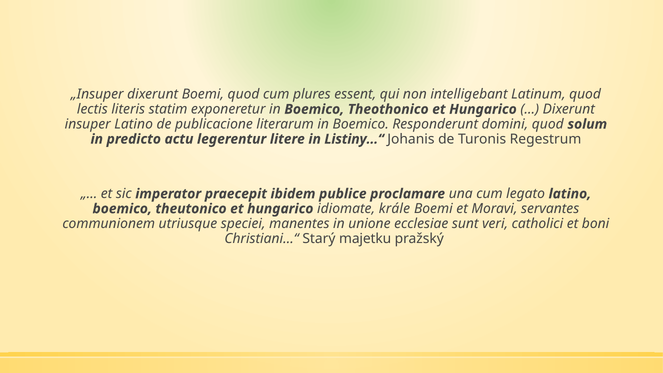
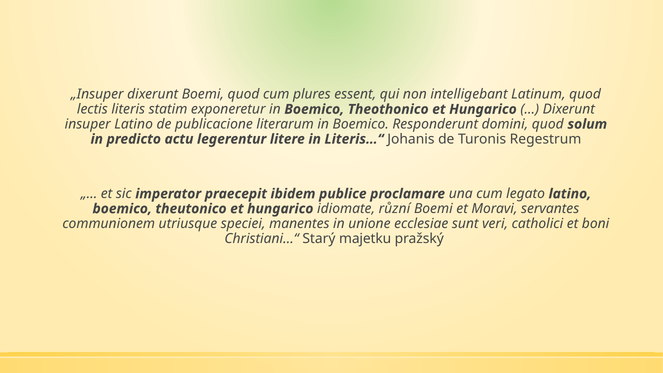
Listiny…“: Listiny…“ -> Literis…“ (354, 139)
krále: krále -> různí (394, 209)
